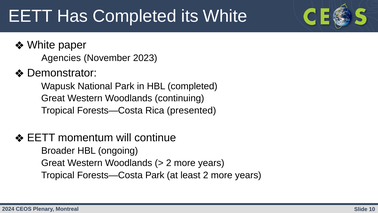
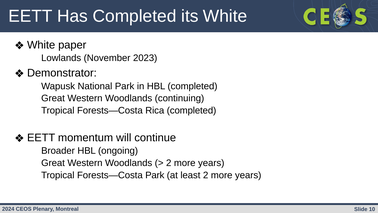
Agencies: Agencies -> Lowlands (61, 58)
Rica presented: presented -> completed (192, 110)
